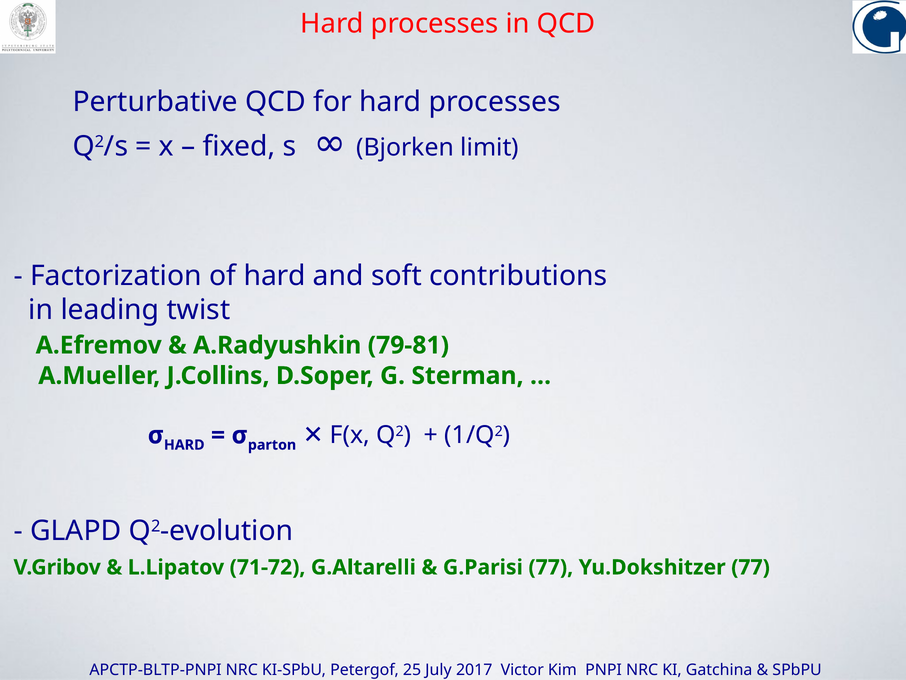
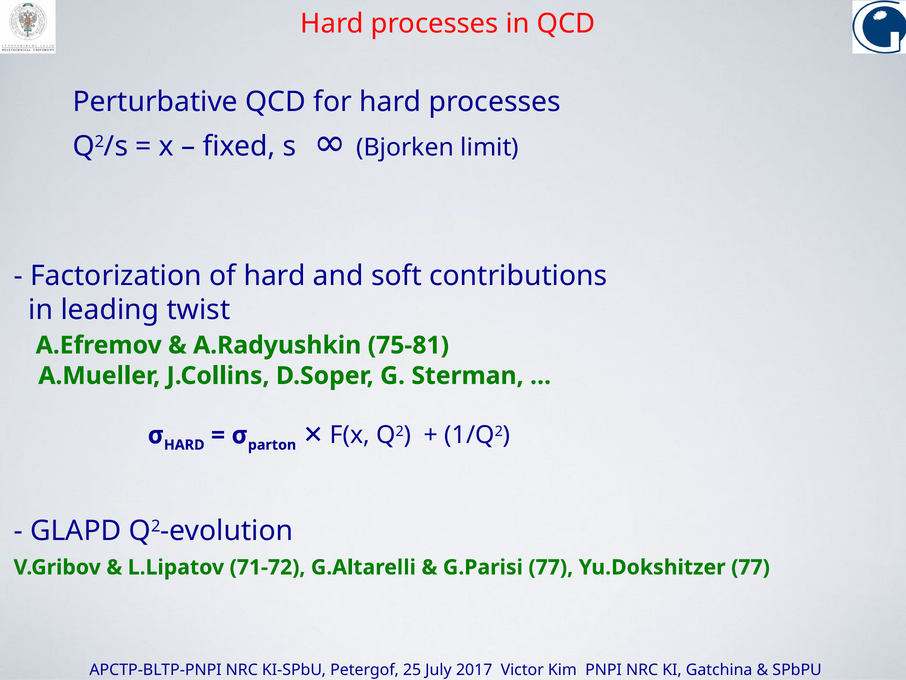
79-81: 79-81 -> 75-81 (408, 345)
